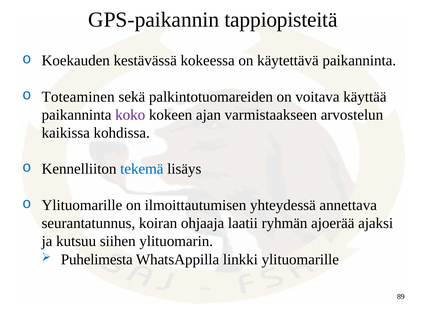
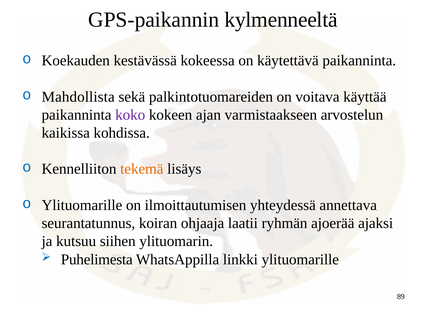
tappiopisteitä: tappiopisteitä -> kylmenneeltä (281, 20)
Toteaminen: Toteaminen -> Mahdollista (78, 97)
tekemä colour: blue -> orange (142, 169)
